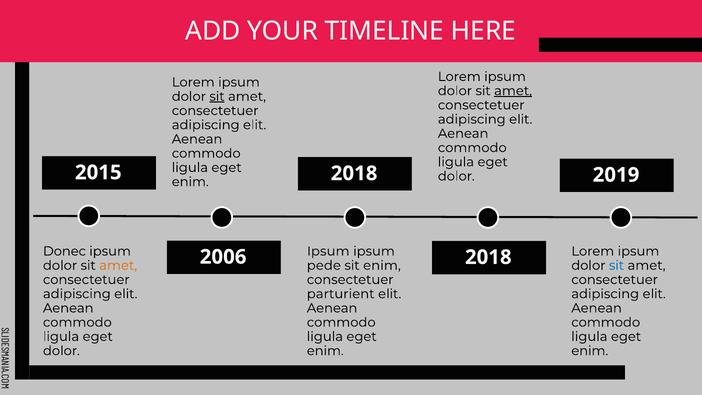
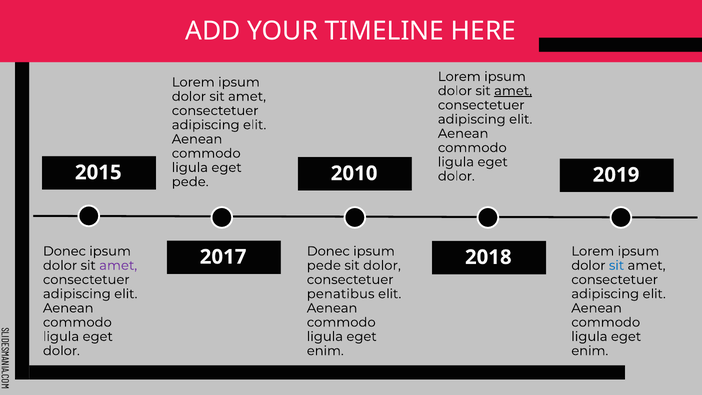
sit underline: present -> none (217, 96)
2015 2018: 2018 -> 2010 (354, 173)
enim: enim -> pede (190, 182)
Ipsum: Ipsum -> Donec (328, 251)
2006: 2006 -> 2017 (223, 257)
amet colour: orange -> purple (118, 265)
sit enim: enim -> dolor (382, 265)
parturient: parturient -> penatibus (341, 294)
